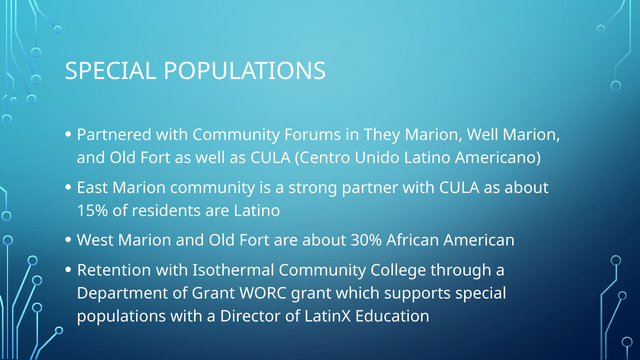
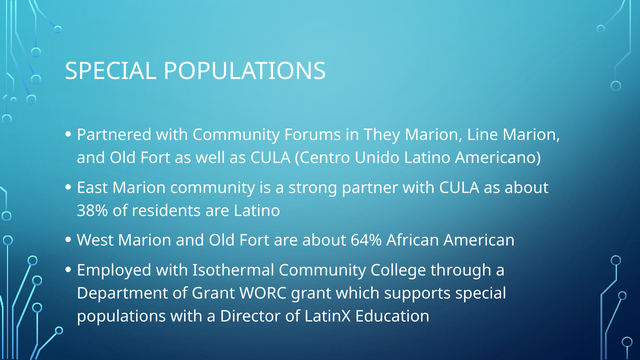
Marion Well: Well -> Line (483, 135)
15%: 15% -> 38% (93, 211)
30%: 30% -> 64% (366, 241)
Retention: Retention -> Employed (114, 270)
